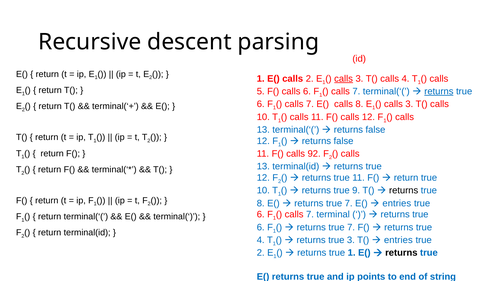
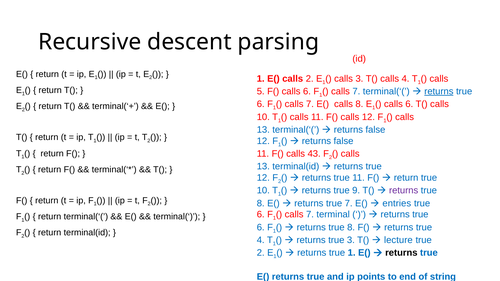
calls underline: present -> none (344, 79)
3: 3 -> 6 (409, 104)
92: 92 -> 43 (314, 154)
returns colour: black -> purple (404, 191)
7: 7 -> 8 (351, 227)
entries: entries -> lecture (398, 240)
